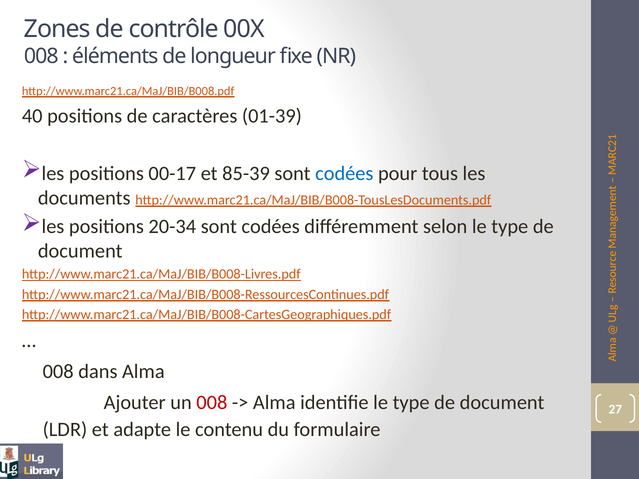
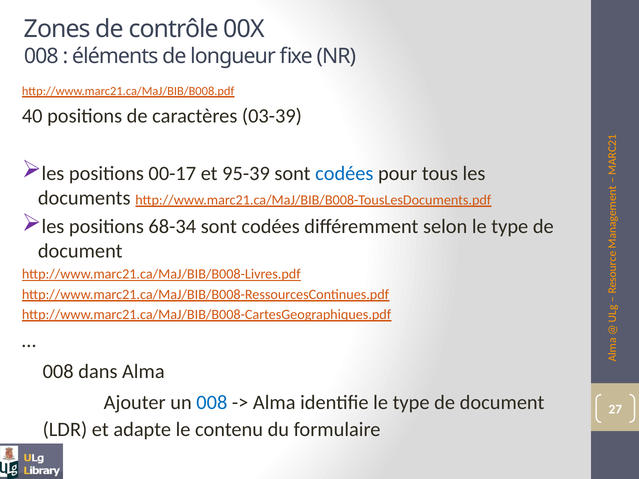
01-39: 01-39 -> 03-39 (272, 116)
85-39: 85-39 -> 95-39 (246, 174)
20-34: 20-34 -> 68-34 (172, 227)
008 colour: red -> blue (212, 403)
